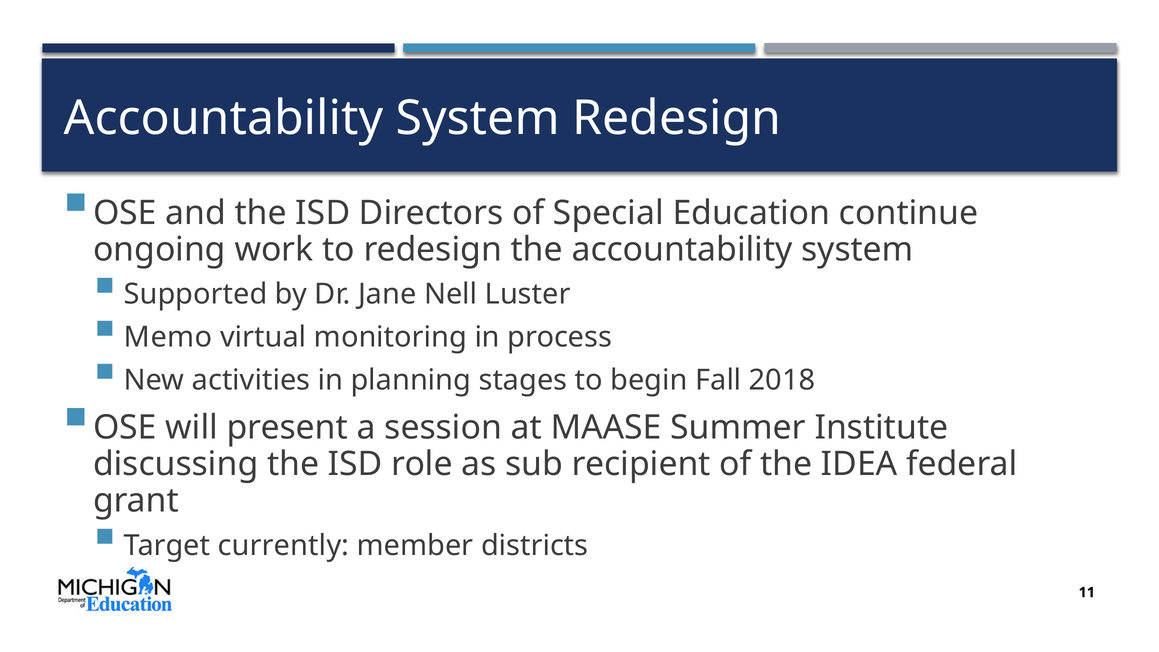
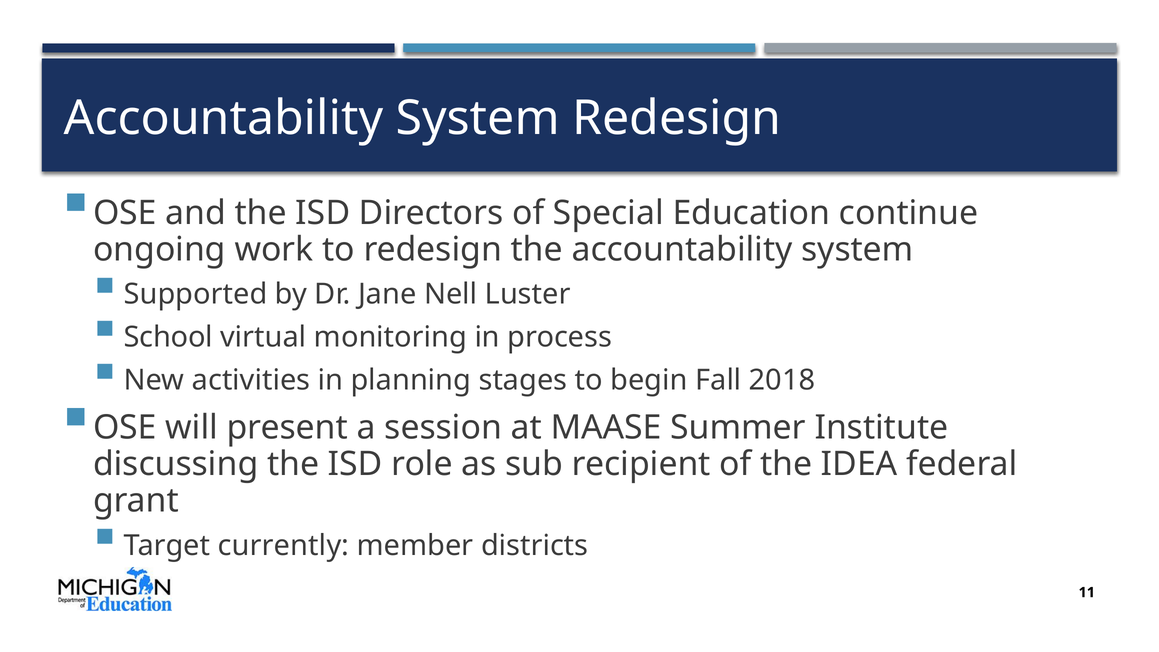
Memo: Memo -> School (168, 337)
